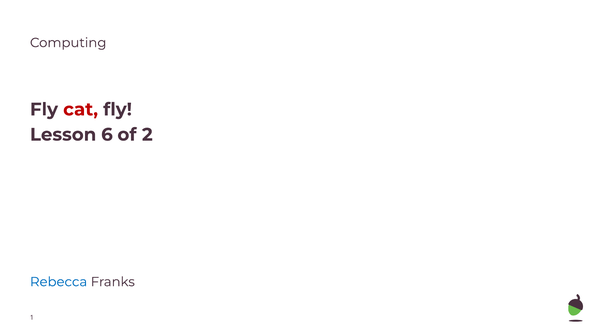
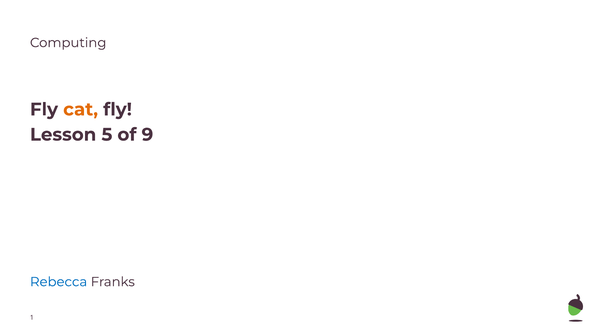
cat colour: red -> orange (81, 109)
6: 6 -> 5 (107, 135)
2: 2 -> 9 (147, 135)
